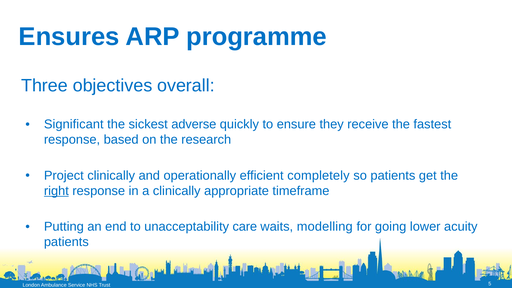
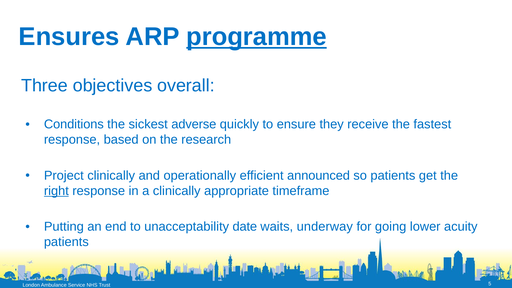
programme underline: none -> present (257, 37)
Significant: Significant -> Conditions (74, 124)
completely: completely -> announced (319, 176)
care: care -> date (245, 227)
modelling: modelling -> underway (325, 227)
